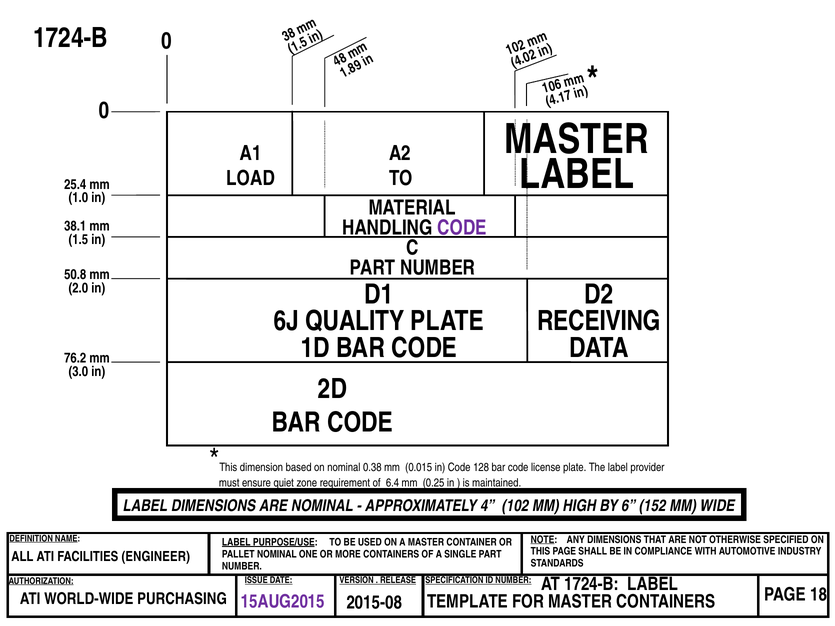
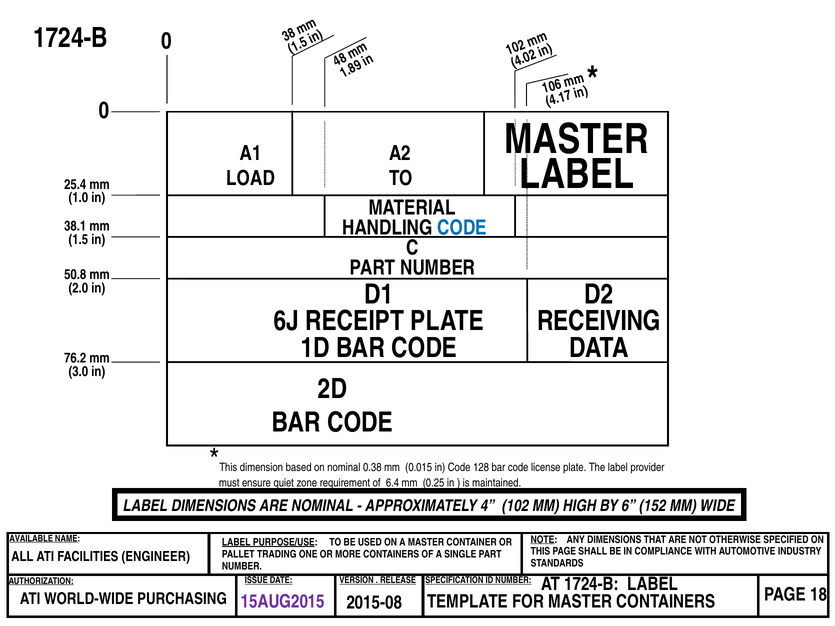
CODE colour: purple -> blue (462, 228)
QUALITY: QUALITY -> RECEIPT (355, 321)
DEFINITION: DEFINITION -> AVAILABLE (31, 539)
PALLET NOMINAL: NOMINAL -> TRADING (277, 554)
